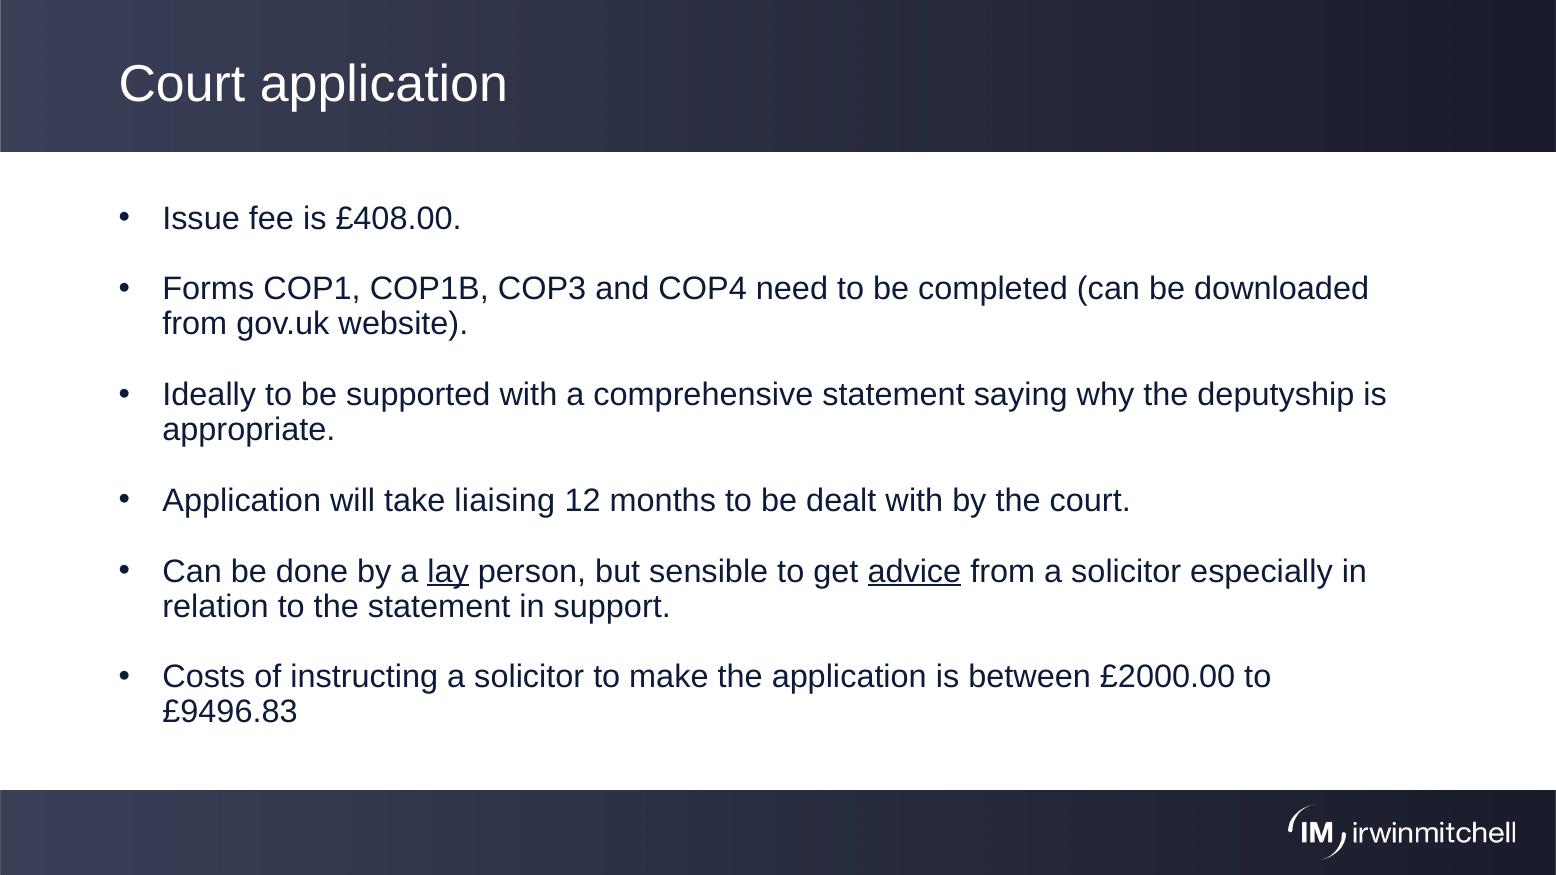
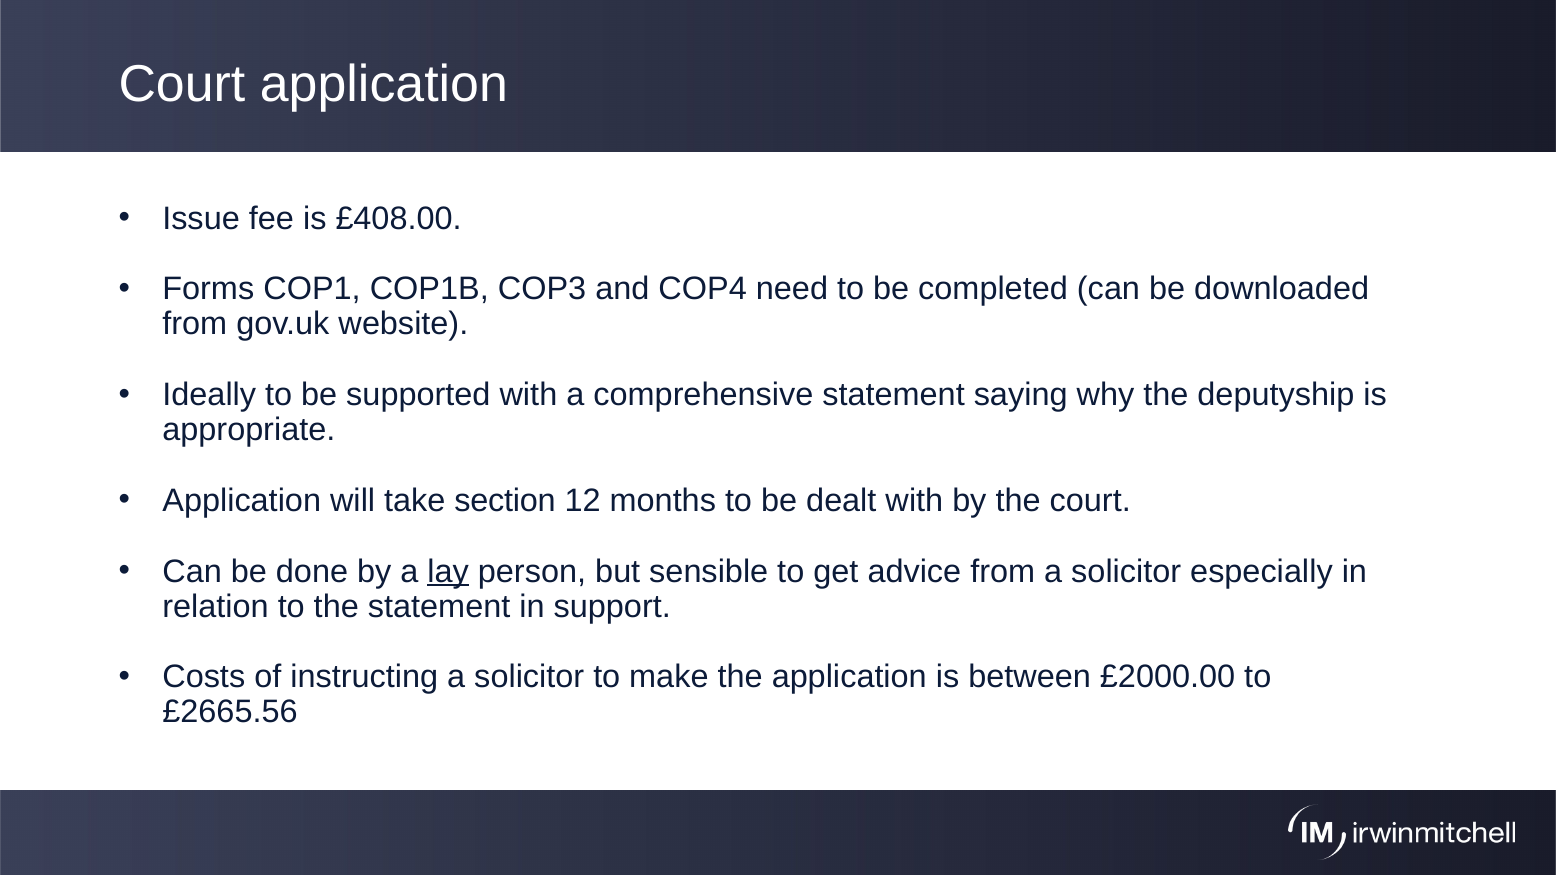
liaising: liaising -> section (505, 501)
advice underline: present -> none (914, 571)
£9496.83: £9496.83 -> £2665.56 (230, 712)
